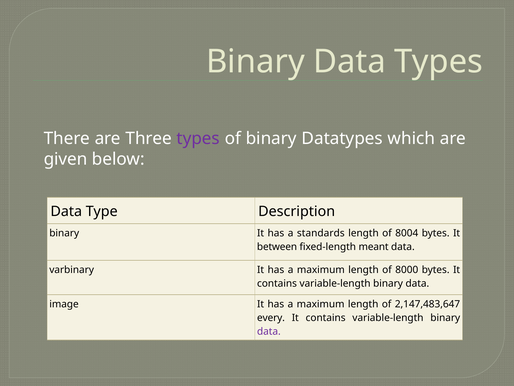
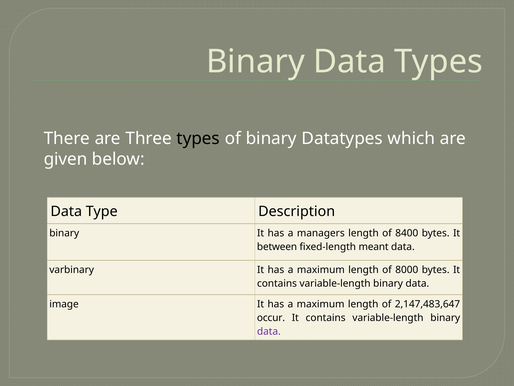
types colour: purple -> black (198, 138)
standards: standards -> managers (321, 233)
8004: 8004 -> 8400 (407, 233)
every: every -> occur (271, 318)
